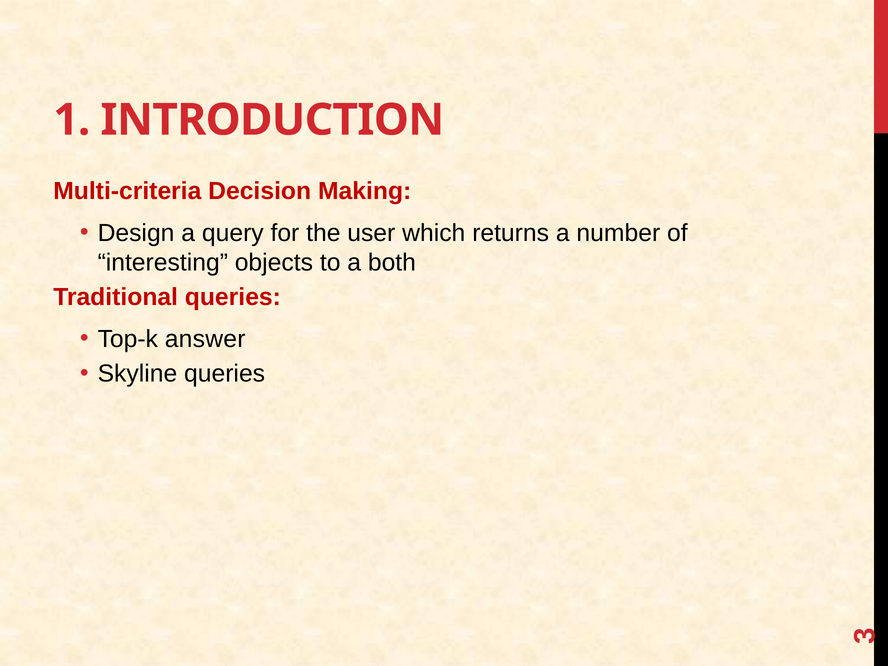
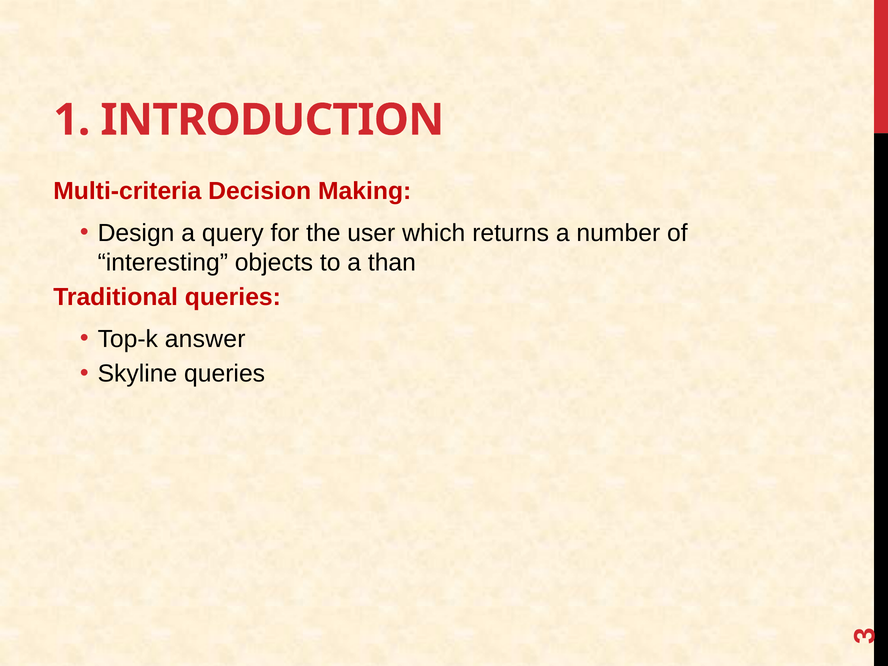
both: both -> than (392, 263)
